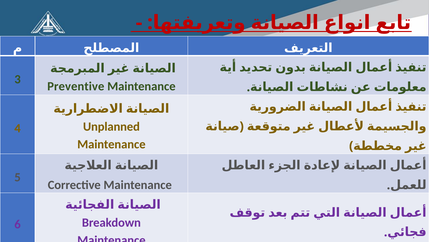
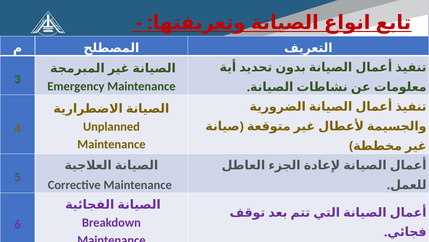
Preventive: Preventive -> Emergency (76, 86)
